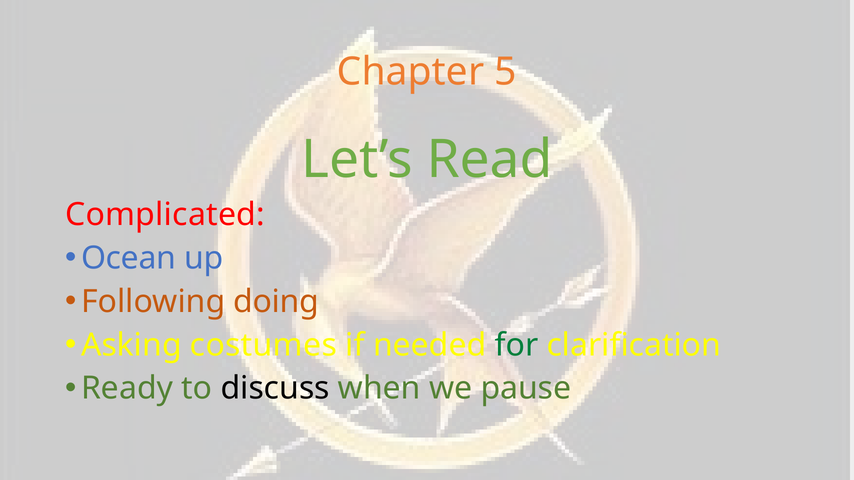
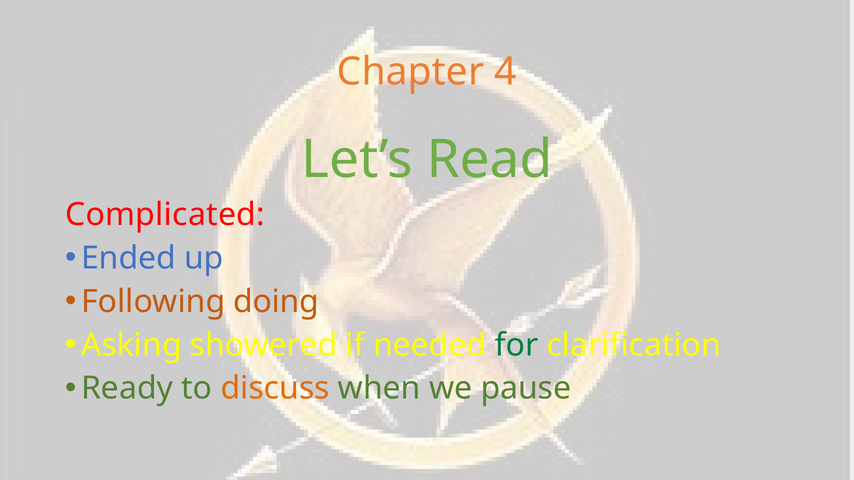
5: 5 -> 4 (506, 72)
Ocean: Ocean -> Ended (129, 258)
costumes: costumes -> showered (264, 345)
discuss colour: black -> orange (275, 389)
